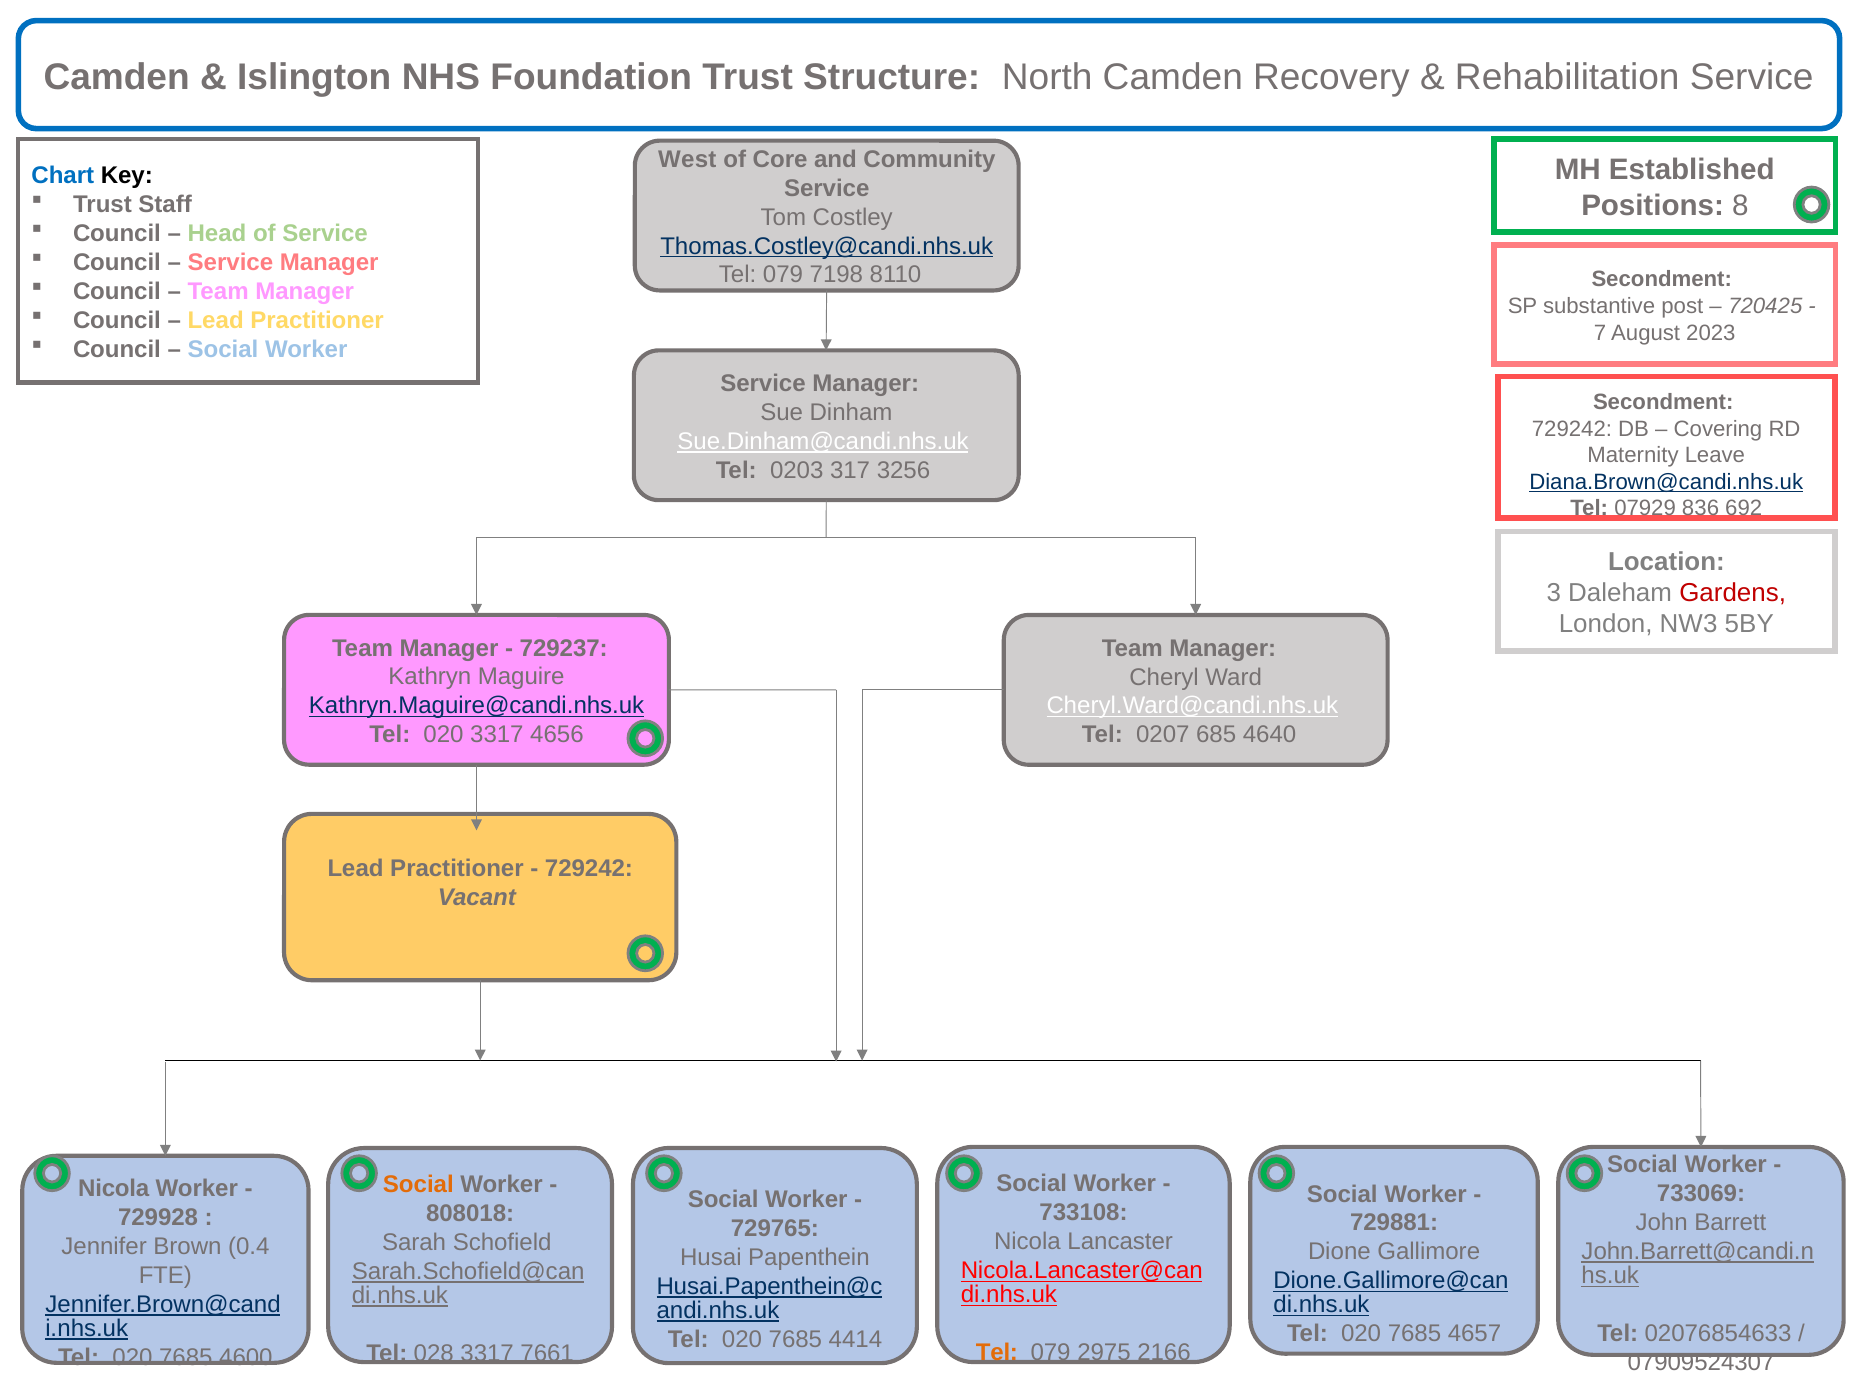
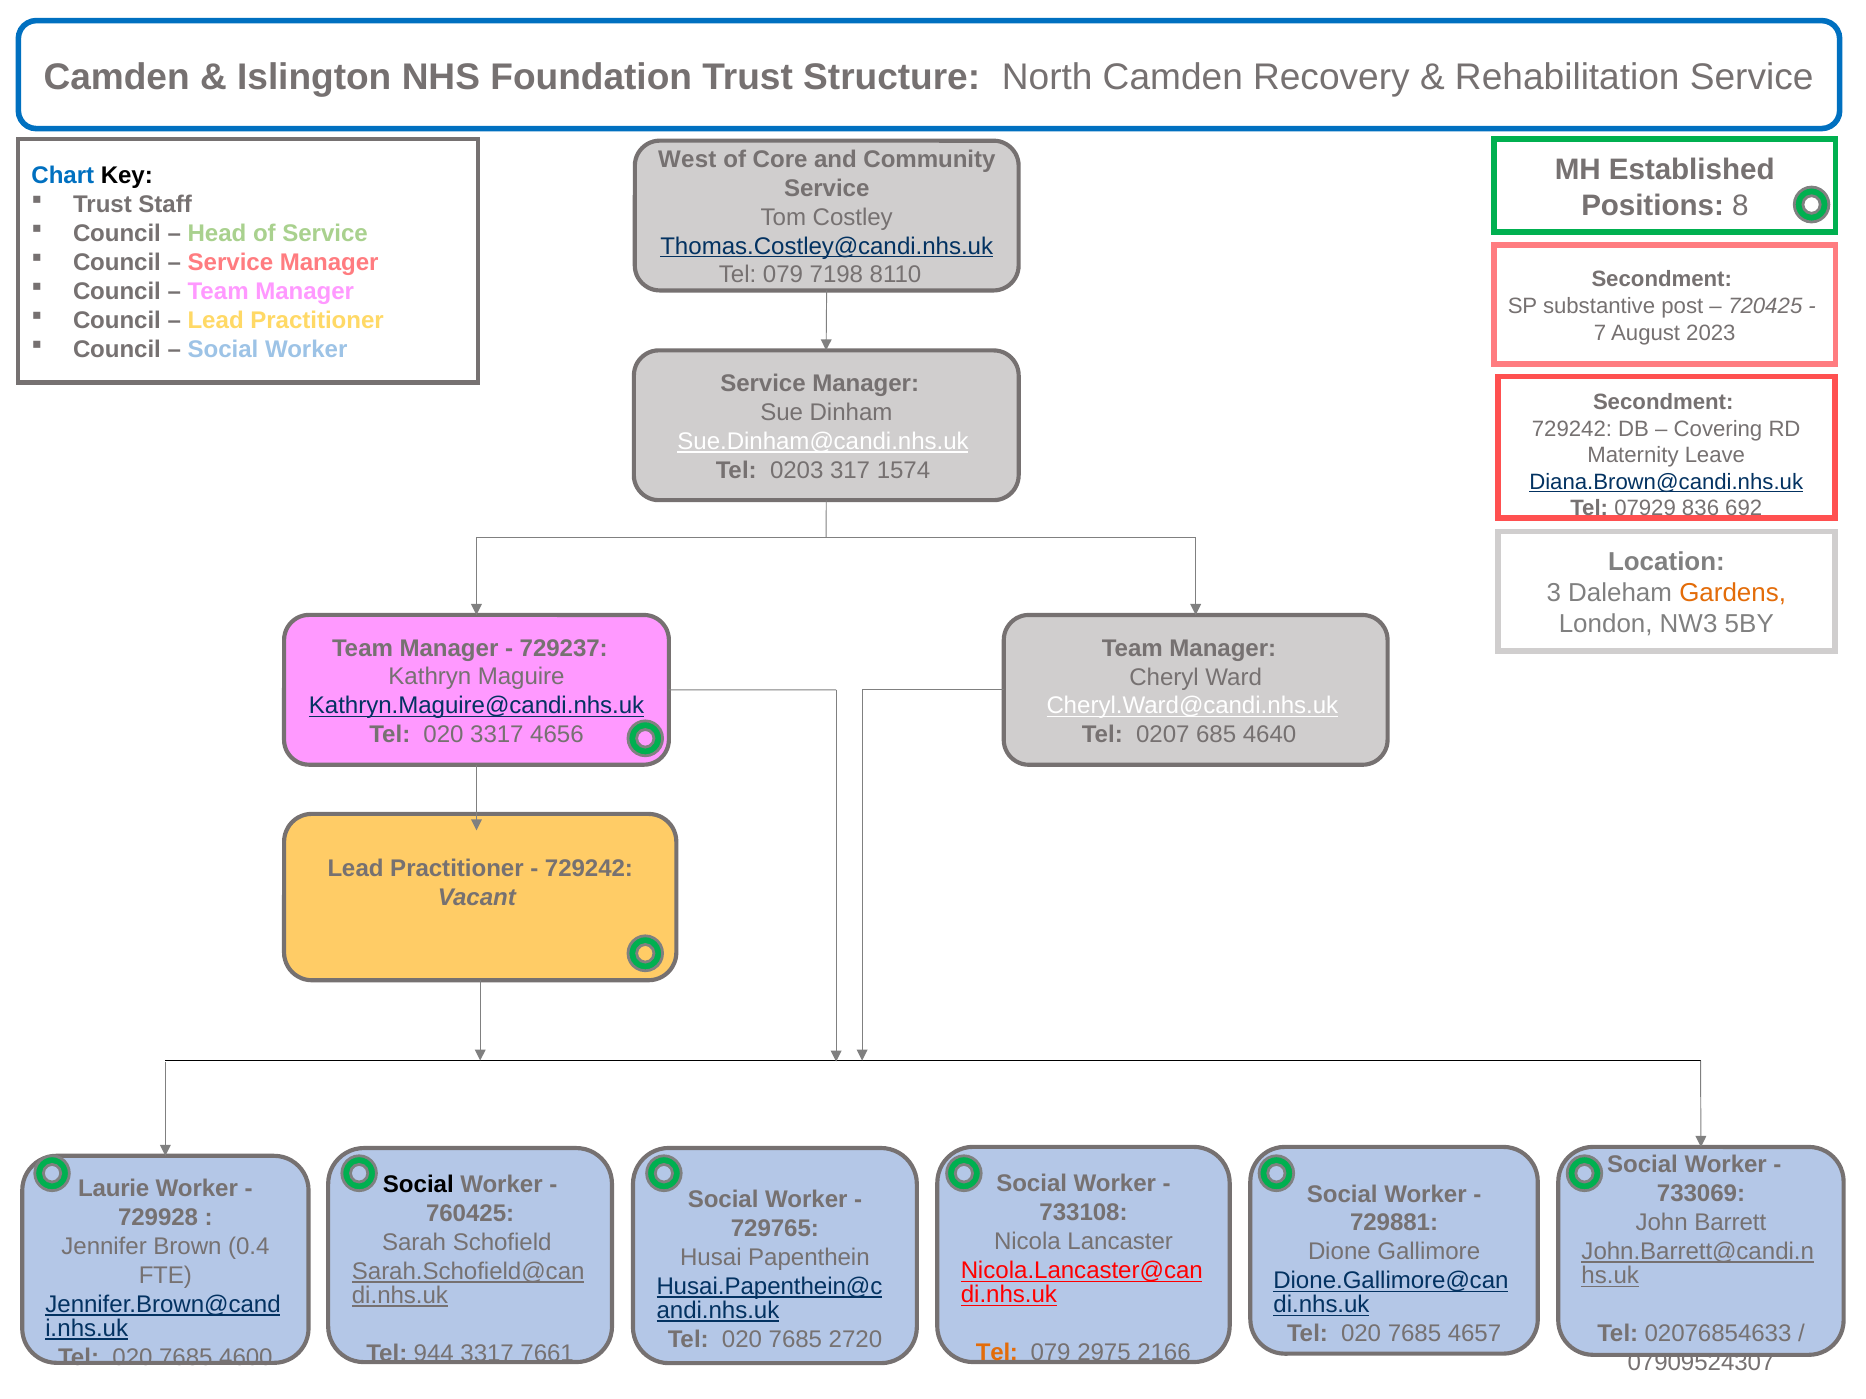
3256: 3256 -> 1574 (903, 470)
Gardens colour: red -> orange (1733, 593)
Social colour: orange -> black (418, 1185)
Nicola: Nicola -> Laurie (114, 1189)
808018: 808018 -> 760425 (470, 1214)
4414: 4414 -> 2720 (855, 1340)
028: 028 -> 944 (434, 1354)
